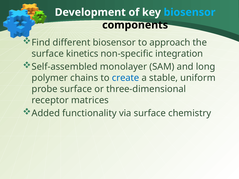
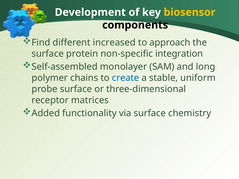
biosensor colour: light blue -> yellow (190, 12)
different biosensor: biosensor -> increased (114, 43)
kinetics: kinetics -> protein (82, 54)
